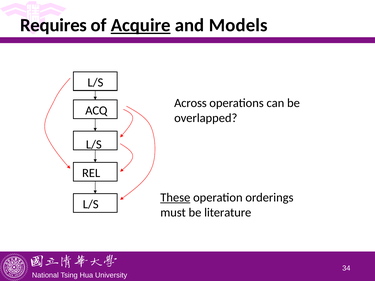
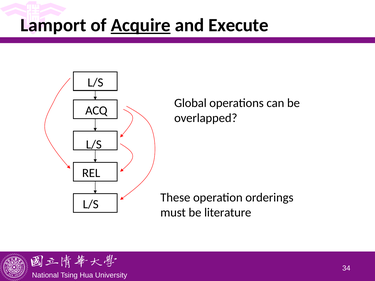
Requires: Requires -> Lamport (53, 25)
Models: Models -> Execute (238, 25)
Across: Across -> Global (190, 103)
These underline: present -> none (175, 198)
